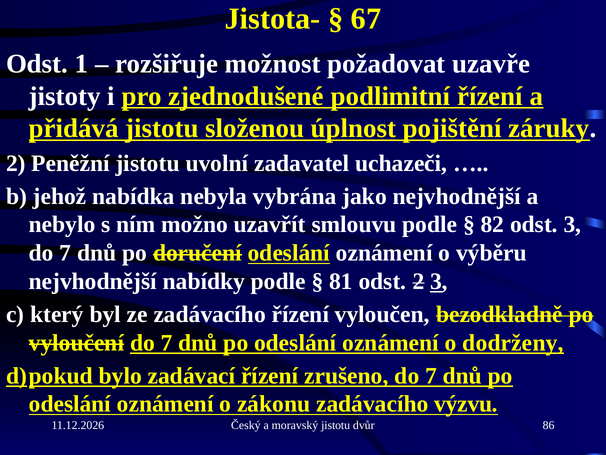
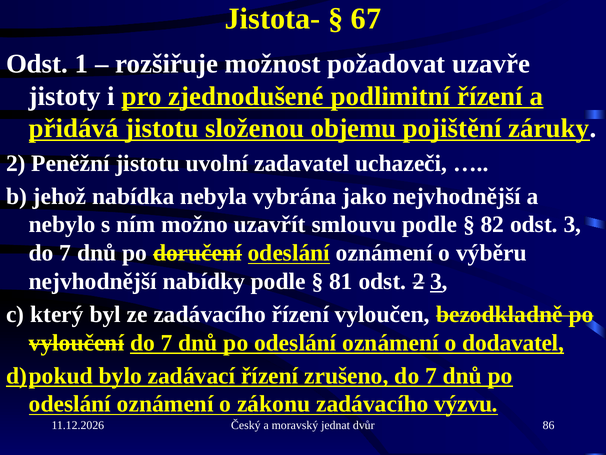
úplnost: úplnost -> objemu (354, 128)
dodrženy: dodrženy -> dodavatel (513, 342)
moravský jistotu: jistotu -> jednat (336, 425)
